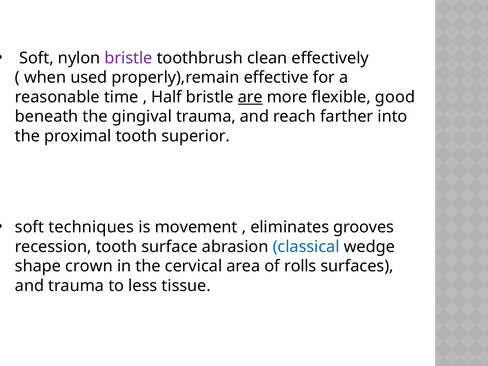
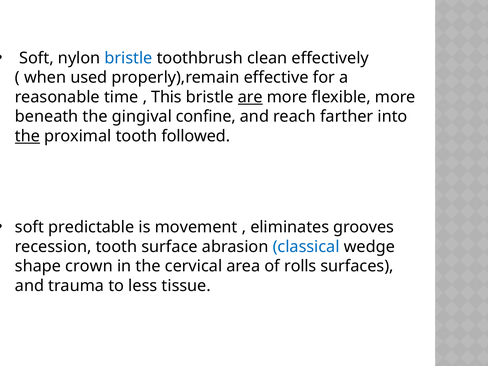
bristle colour: purple -> blue (129, 58)
Half: Half -> This (166, 97)
flexible good: good -> more (395, 97)
gingival trauma: trauma -> confine (206, 117)
the underline: none -> present (27, 136)
superior: superior -> followed (196, 136)
techniques: techniques -> predictable (91, 227)
